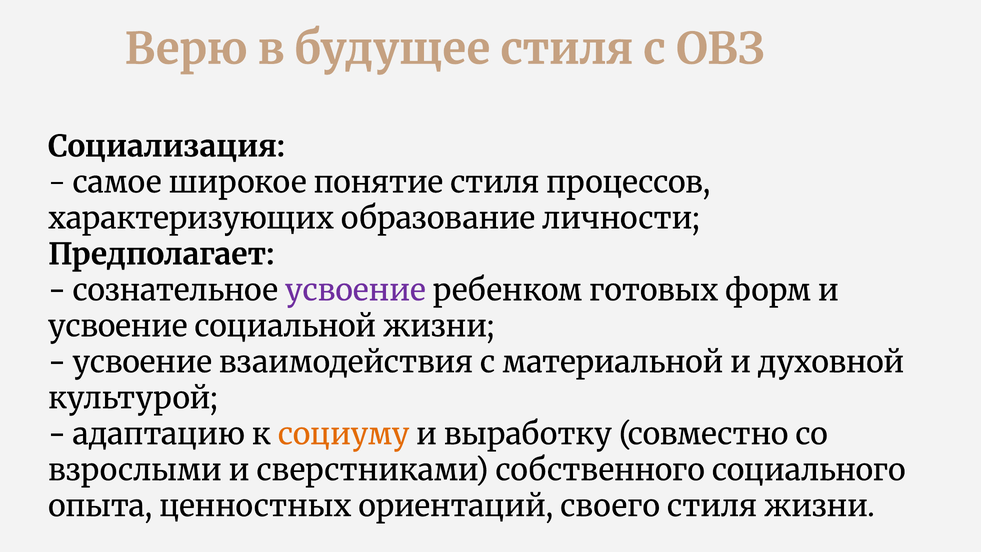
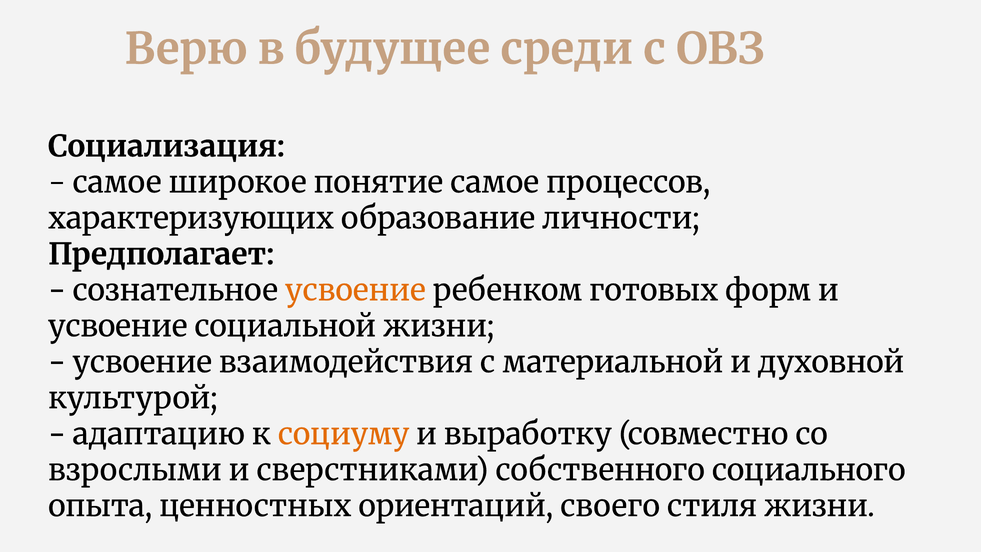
будущее стиля: стиля -> среди (567, 49)
понятие стиля: стиля -> самое (495, 183)
усвоение colour: purple -> orange (355, 290)
